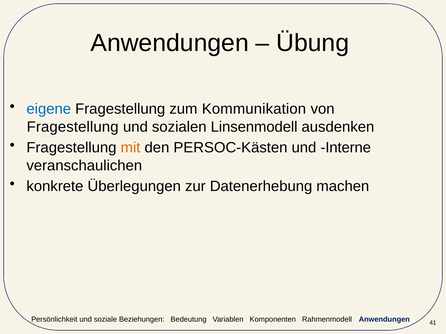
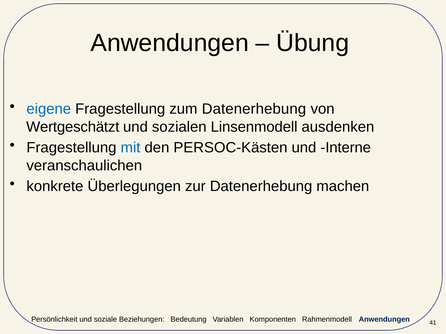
zum Kommunikation: Kommunikation -> Datenerhebung (254, 109)
Fragestellung: Fragestellung -> Wertgeschätzt (73, 127)
mit colour: orange -> blue (131, 148)
